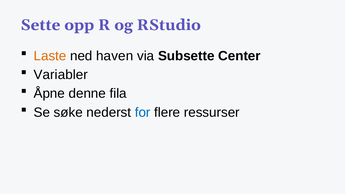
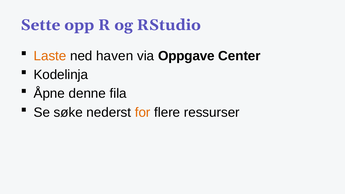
Subsette: Subsette -> Oppgave (186, 56)
Variabler: Variabler -> Kodelinja (61, 75)
for colour: blue -> orange (143, 112)
